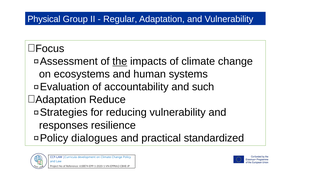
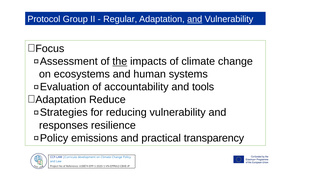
Physical: Physical -> Protocol (44, 19)
and underline: none -> present (195, 19)
such: such -> tools (203, 87)
dialogues: dialogues -> emissions (94, 138)
standardized: standardized -> transparency (214, 138)
